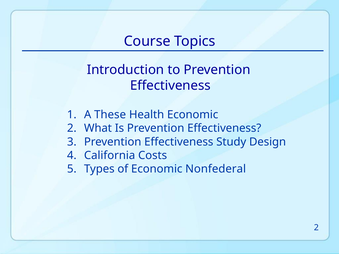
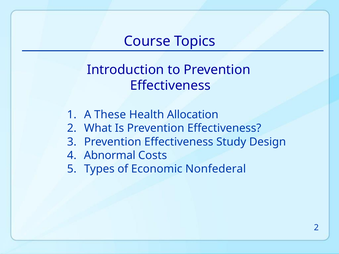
Health Economic: Economic -> Allocation (193, 115)
California: California -> Abnormal (110, 155)
